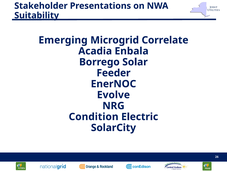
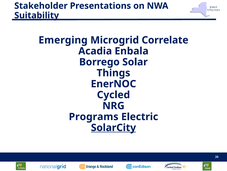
Feeder: Feeder -> Things (113, 73)
Evolve: Evolve -> Cycled (113, 94)
Condition: Condition -> Programs (94, 116)
SolarCity underline: none -> present (113, 127)
